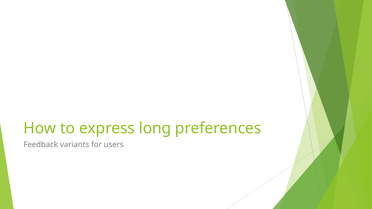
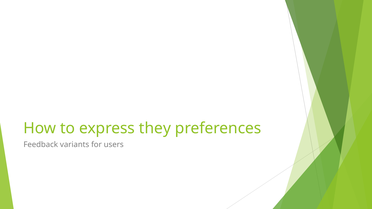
long: long -> they (155, 129)
